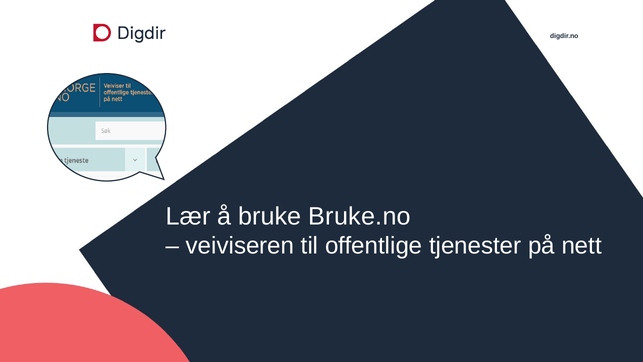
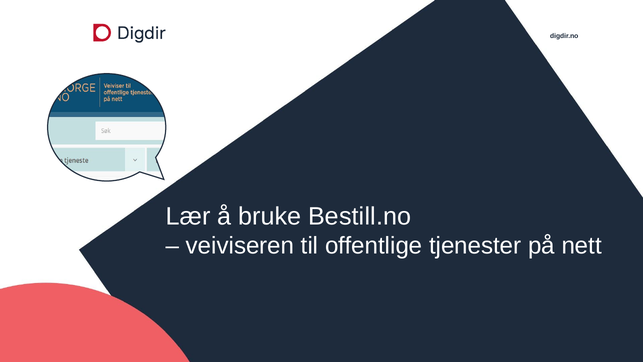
Bruke.no: Bruke.no -> Bestill.no (360, 216)
